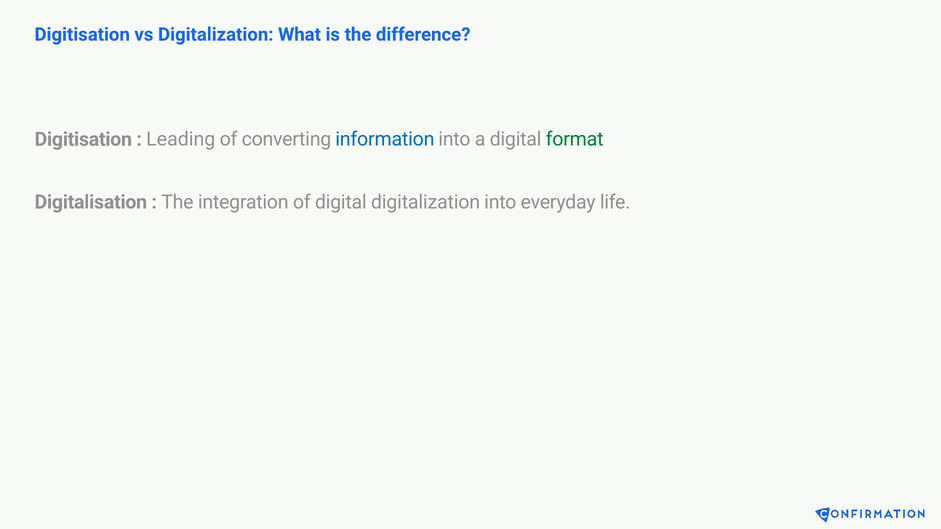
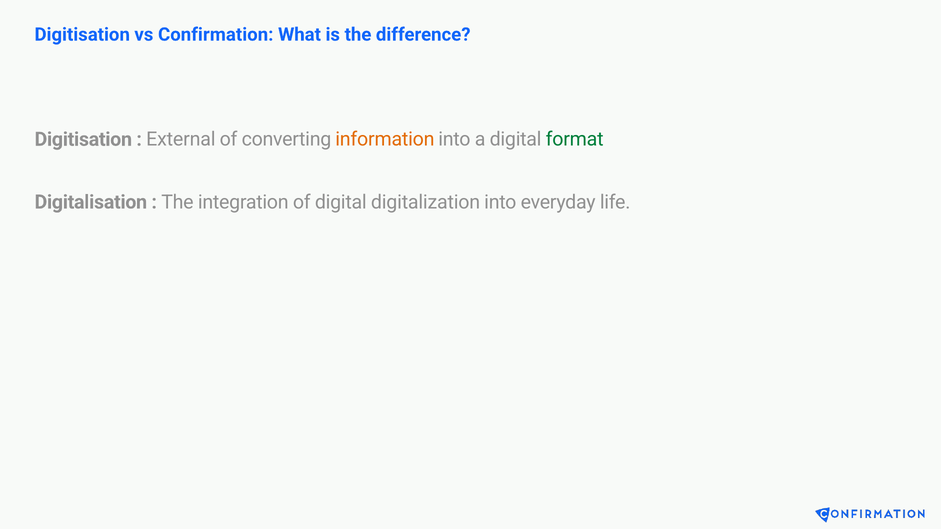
vs Digitalization: Digitalization -> Confirmation (216, 35)
Leading: Leading -> External (181, 139)
information colour: blue -> orange (385, 139)
